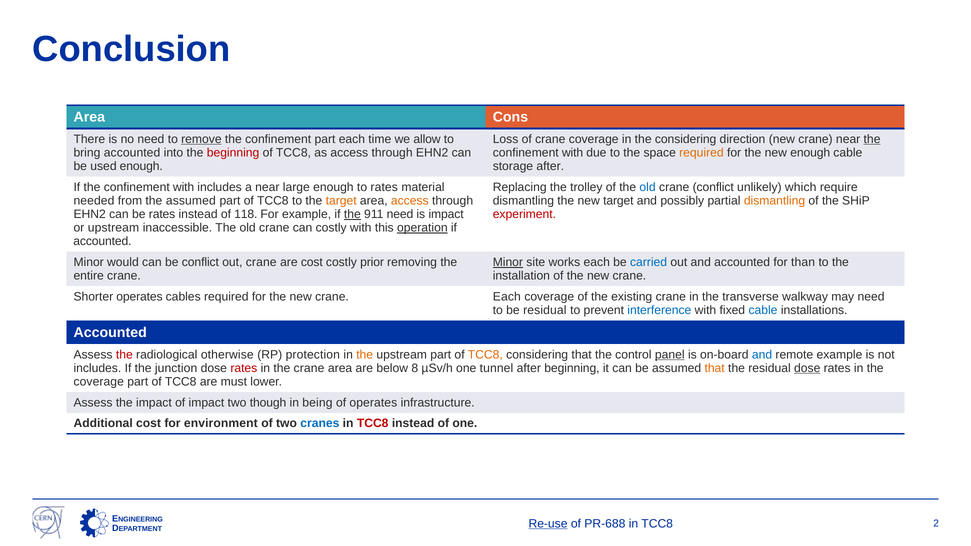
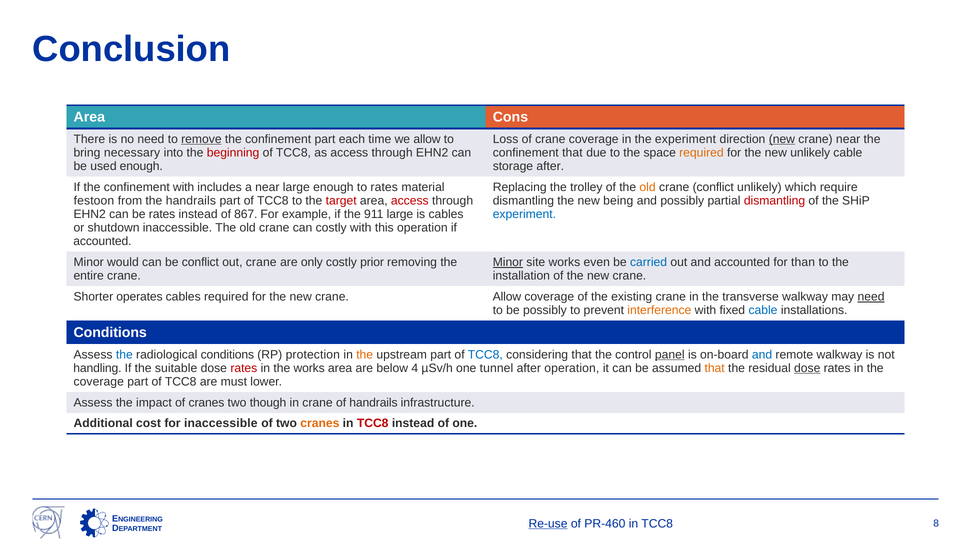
the considering: considering -> experiment (686, 139)
new underline: none -> present (782, 139)
the underline: present -> none (872, 139)
bring accounted: accounted -> necessary (132, 153)
with: with -> that (572, 153)
new enough: enough -> unlikely (810, 153)
old colour: blue -> orange (648, 187)
needed: needed -> festoon (94, 201)
the assumed: assumed -> handrails (191, 201)
target colour: orange -> red (341, 201)
access colour: orange -> red (410, 201)
new target: target -> being (618, 201)
dismantling colour: orange -> red (775, 201)
118: 118 -> 867 (246, 214)
the underline: present -> none (352, 214)
911 need: need -> large (400, 214)
is impact: impact -> cables (446, 214)
experiment colour: red -> blue (524, 214)
or upstream: upstream -> shutdown (114, 228)
operation underline: present -> none (422, 228)
are cost: cost -> only (312, 262)
works each: each -> even (597, 262)
crane Each: Each -> Allow (507, 297)
need underline: none -> present (871, 297)
be residual: residual -> possibly (545, 311)
interference colour: blue -> orange (659, 311)
Accounted: Accounted -> Conditions (110, 333)
the colour: red -> blue (124, 355)
radiological otherwise: otherwise -> conditions (227, 355)
TCC8 colour: orange -> blue (485, 355)
remote example: example -> walkway (839, 355)
includes: includes -> handling (97, 368)
junction: junction -> suitable (176, 368)
the crane: crane -> works (309, 368)
8: 8 -> 4 (415, 368)
after beginning: beginning -> operation (572, 368)
of impact: impact -> cranes (206, 403)
in being: being -> crane (317, 403)
of operates: operates -> handrails (373, 403)
for environment: environment -> inaccessible (221, 424)
cranes colour: blue -> orange (320, 424)
PR-688: PR-688 -> PR-460 (605, 524)
2: 2 -> 8 (936, 524)
